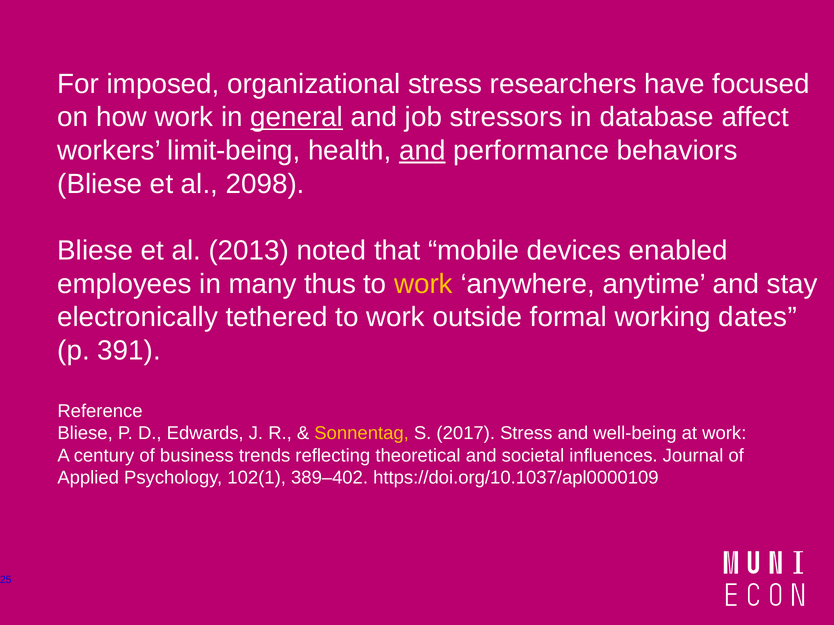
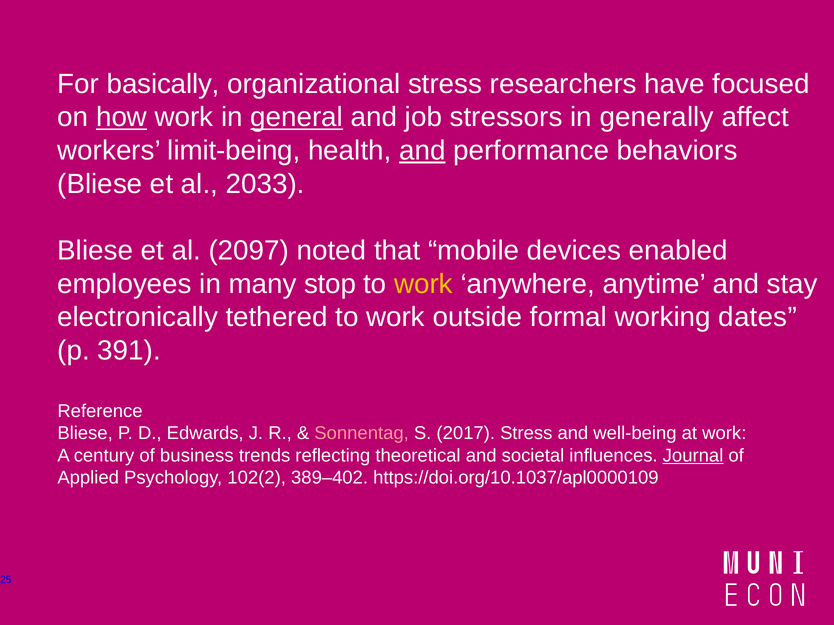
imposed: imposed -> basically (163, 84)
how underline: none -> present (122, 117)
database: database -> generally (657, 117)
2098: 2098 -> 2033 (265, 184)
2013: 2013 -> 2097 (249, 251)
thus: thus -> stop (330, 284)
Sonnentag colour: yellow -> pink (362, 434)
Journal underline: none -> present (693, 456)
102(1: 102(1 -> 102(2 (257, 478)
